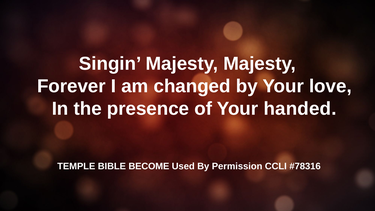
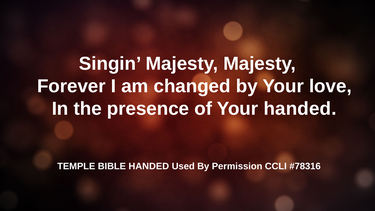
BIBLE BECOME: BECOME -> HANDED (149, 166)
